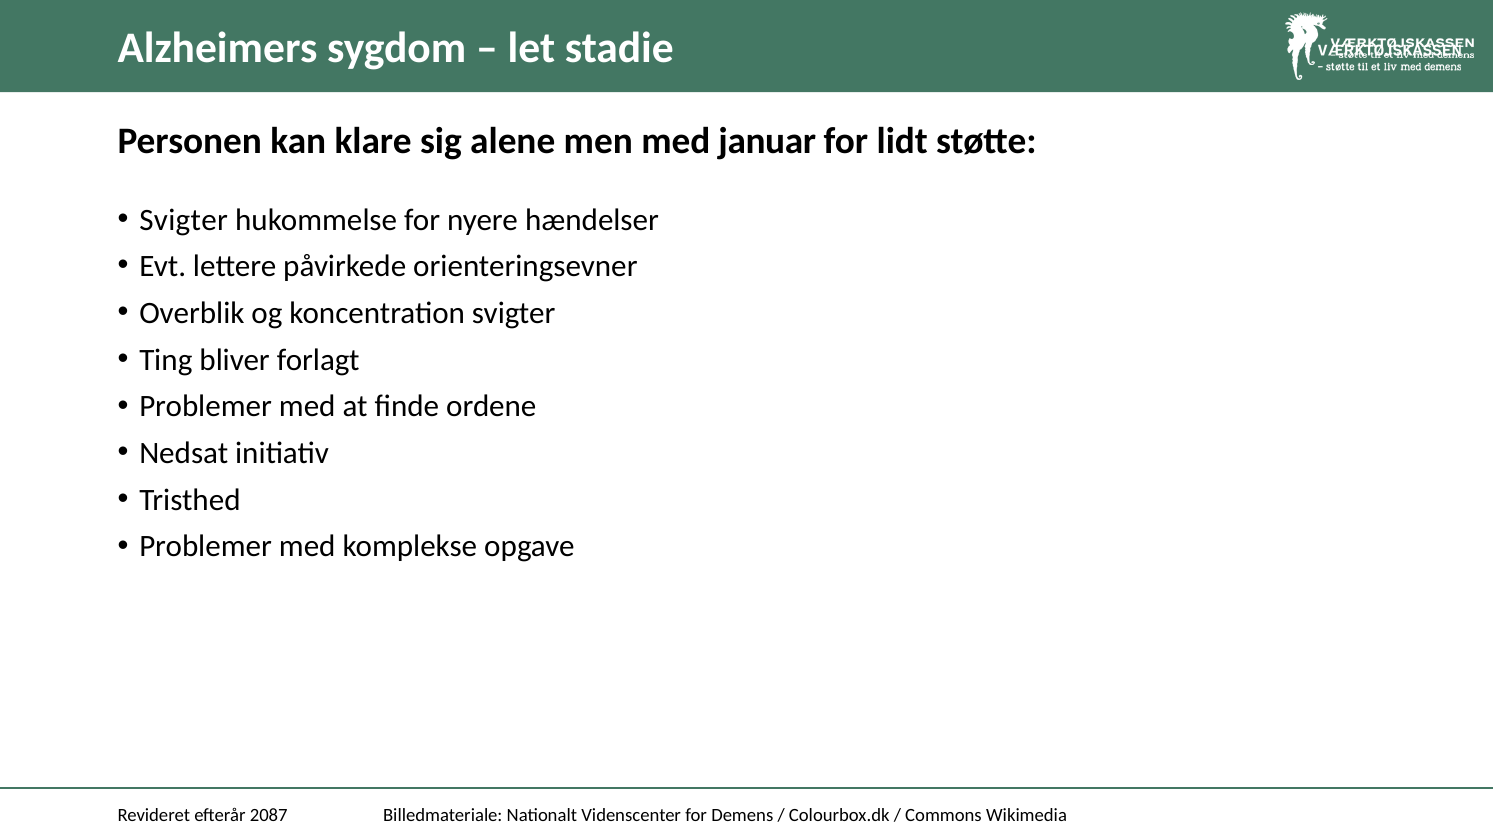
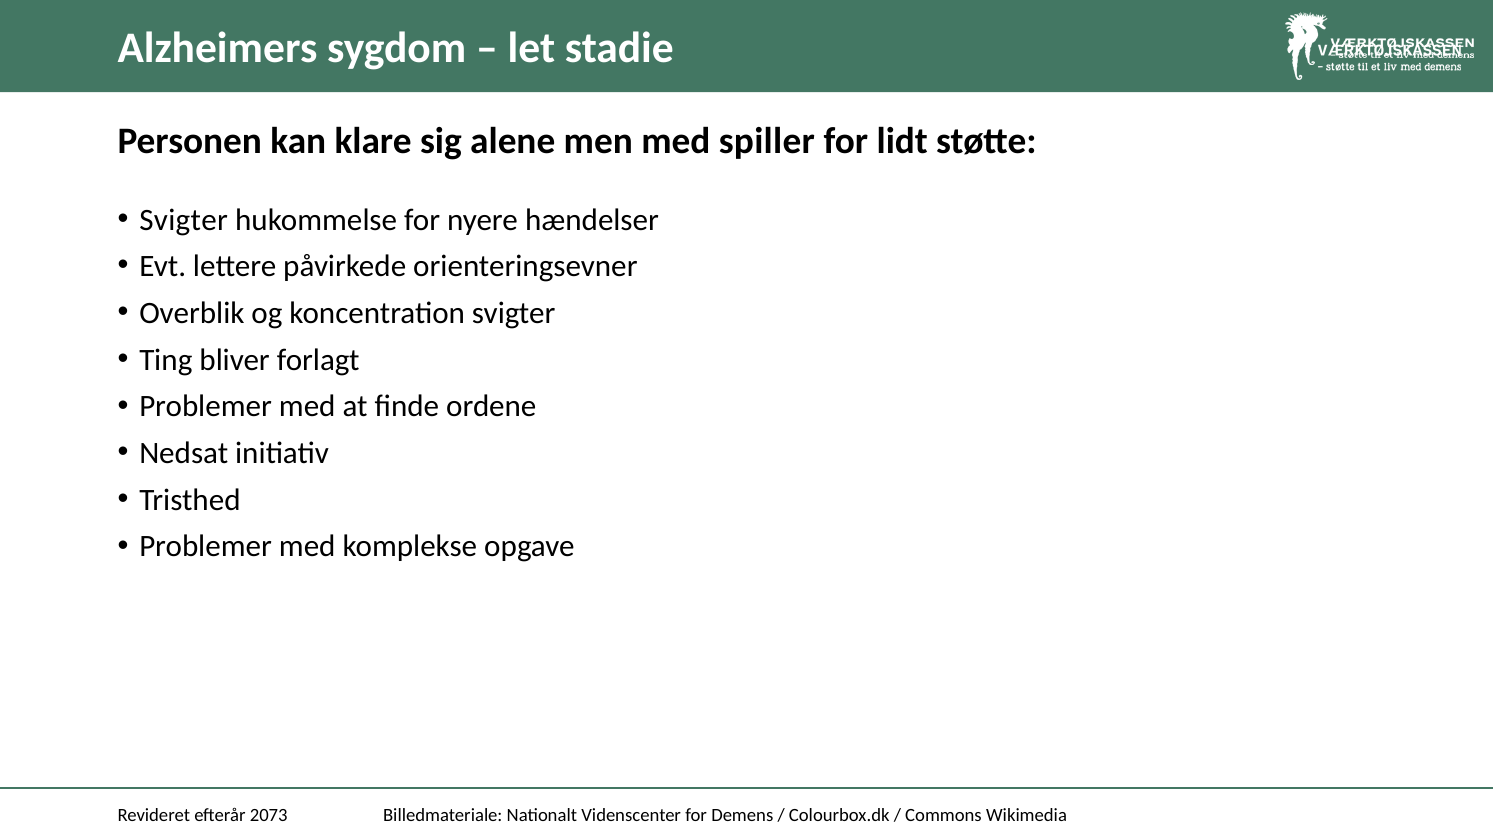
januar: januar -> spiller (767, 141)
2087: 2087 -> 2073 (269, 815)
